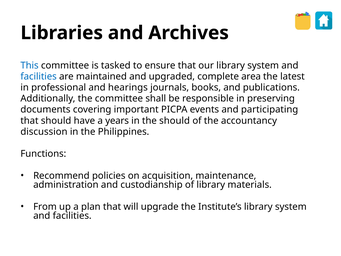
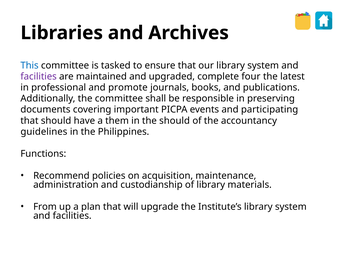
facilities colour: blue -> purple (39, 77)
area: area -> four (251, 77)
hearings: hearings -> promote (128, 88)
years: years -> them (117, 121)
discussion: discussion -> guidelines (44, 131)
